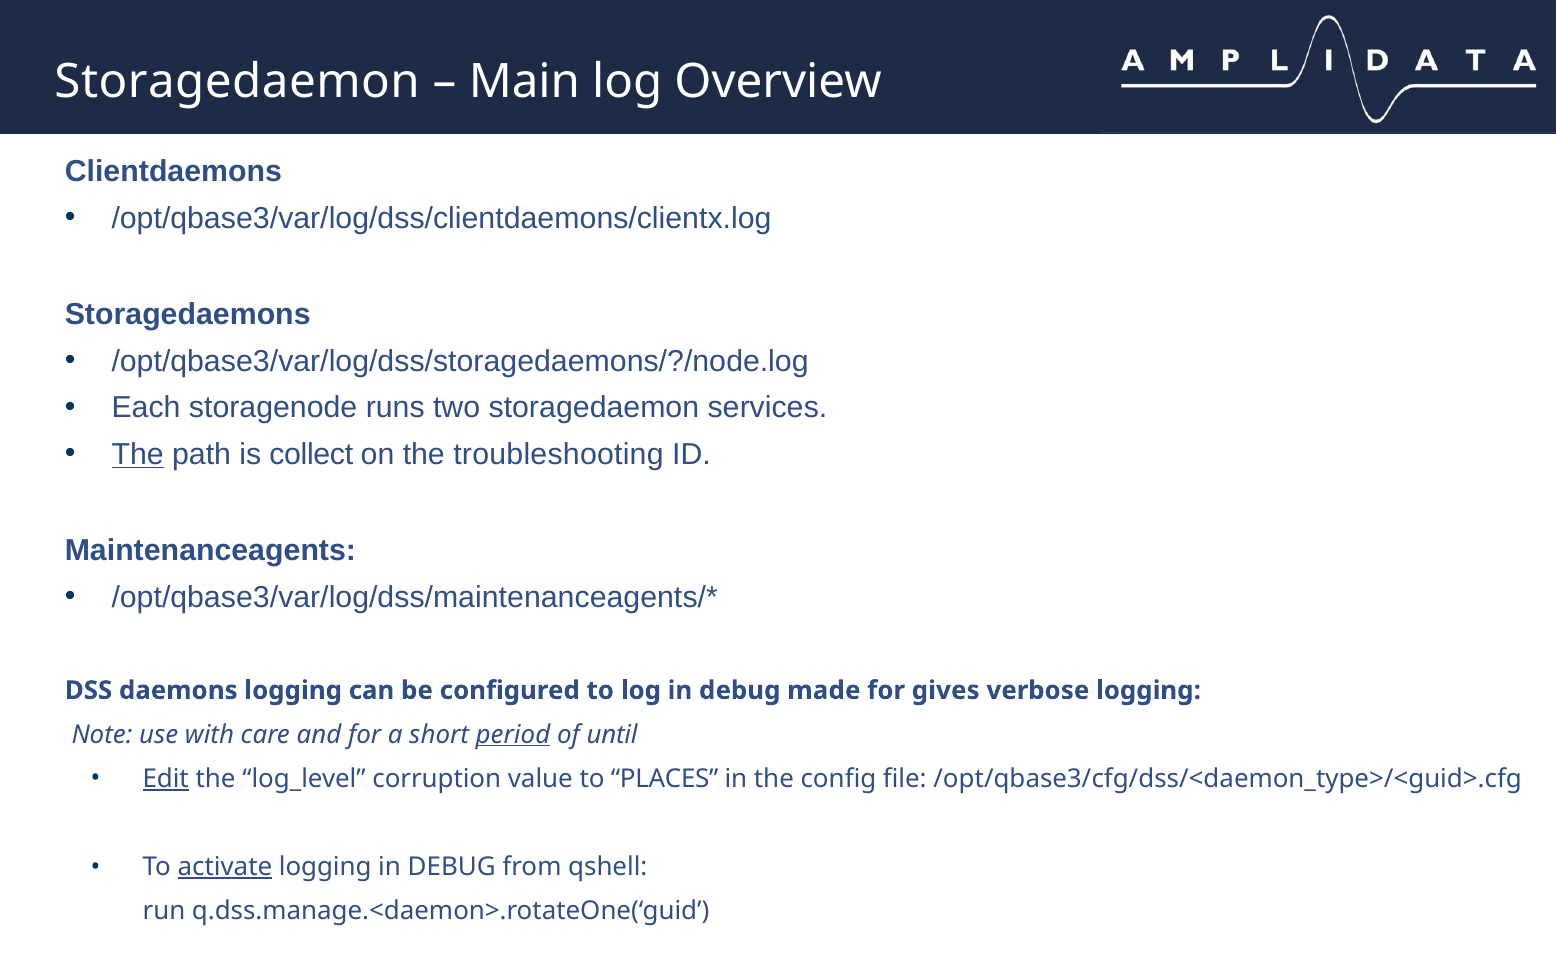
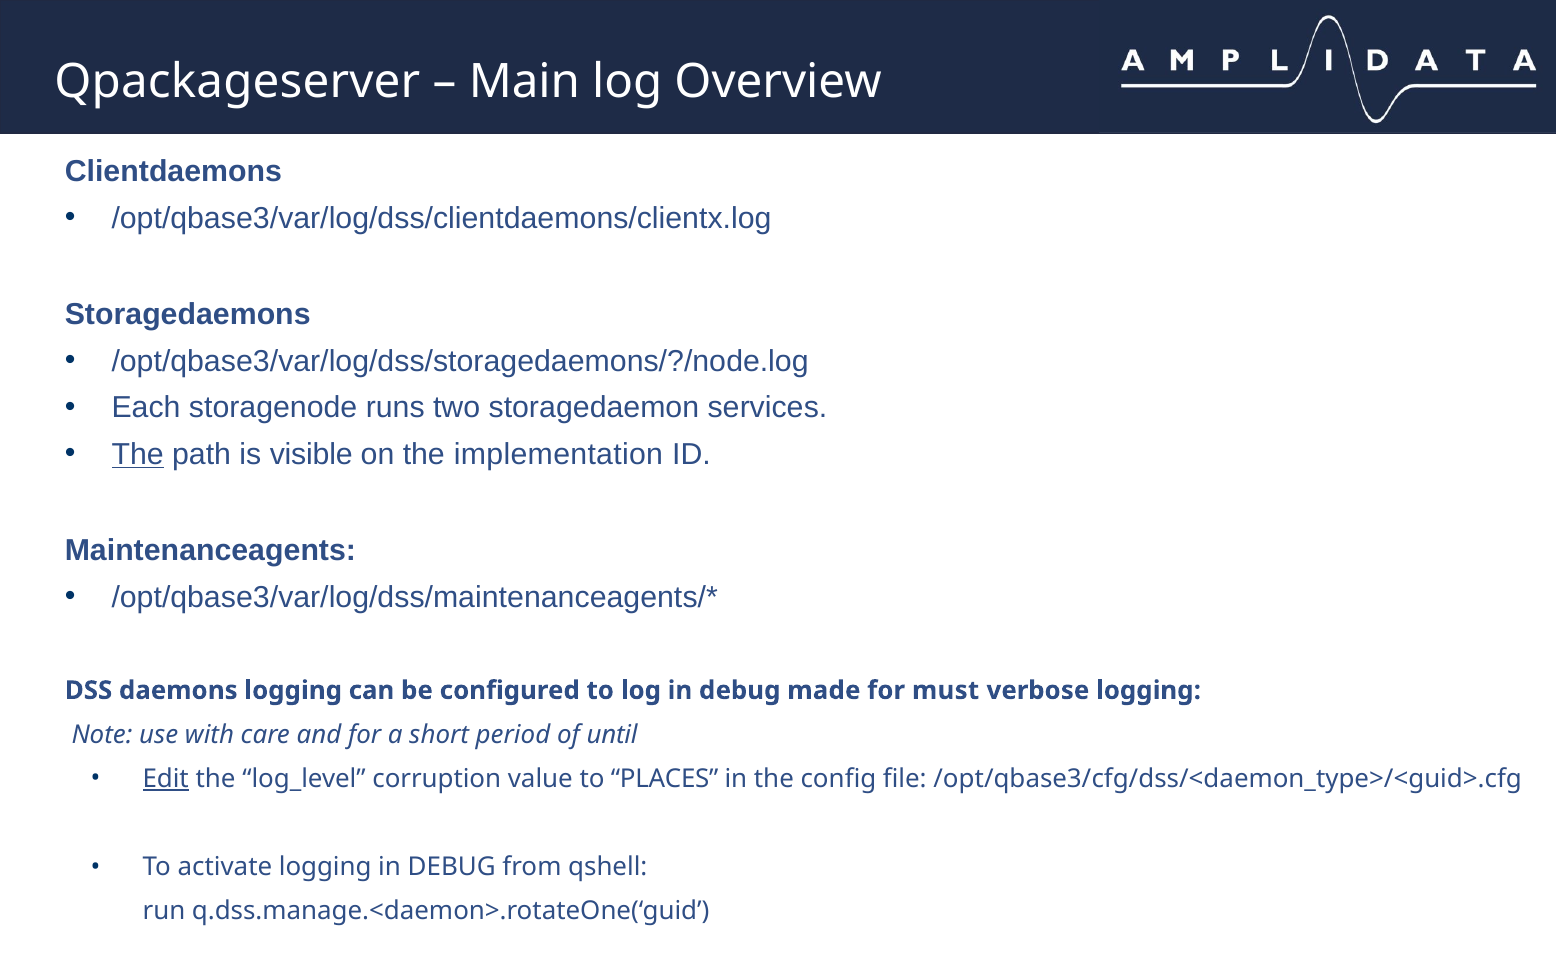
Storagedaemon: Storagedaemon -> Qpackageserver (237, 82)
collect: collect -> visible (311, 454)
troubleshooting: troubleshooting -> implementation (558, 454)
gives: gives -> must (946, 690)
period underline: present -> none (513, 734)
activate underline: present -> none (225, 866)
